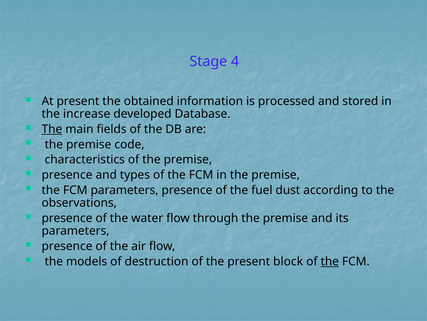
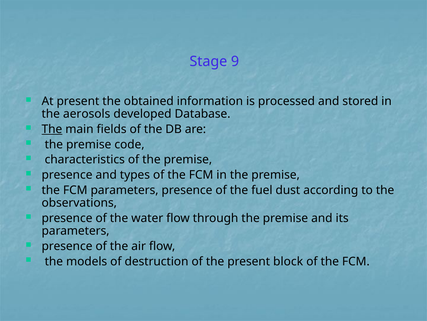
4: 4 -> 9 (235, 61)
increase: increase -> aerosols (87, 114)
the underline: present -> none (330, 261)
